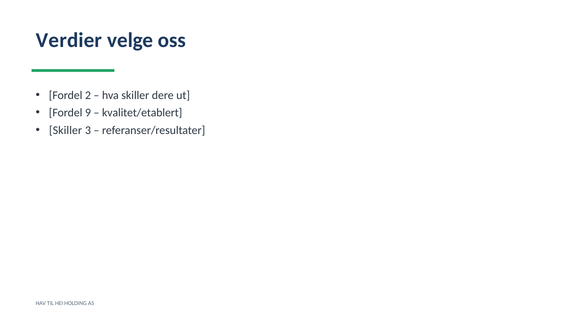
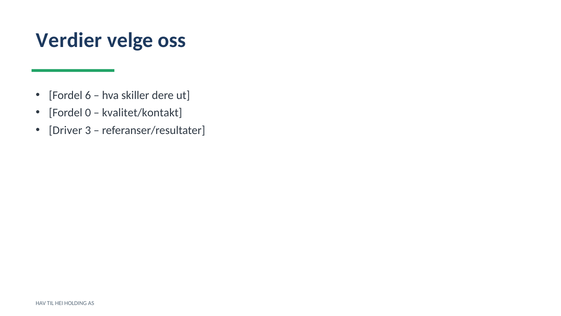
2: 2 -> 6 (88, 95)
9: 9 -> 0 (88, 113)
kvalitet/etablert: kvalitet/etablert -> kvalitet/kontakt (142, 113)
Skiller: Skiller -> Driver (66, 130)
